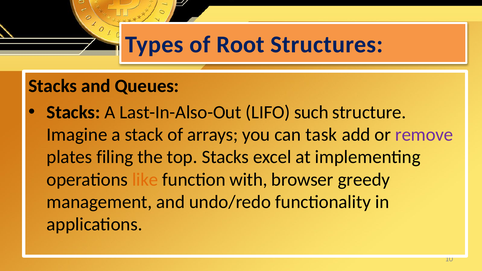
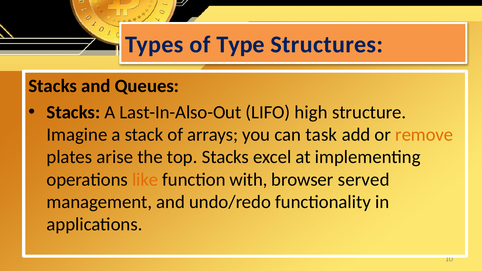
Root: Root -> Type (241, 45)
such: such -> high (311, 112)
remove colour: purple -> orange (424, 135)
filing: filing -> arise (115, 157)
greedy: greedy -> served (364, 180)
